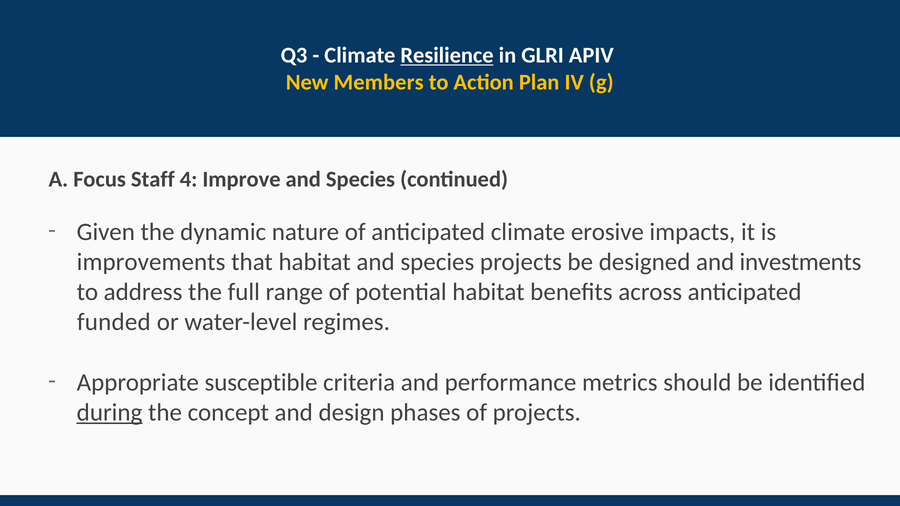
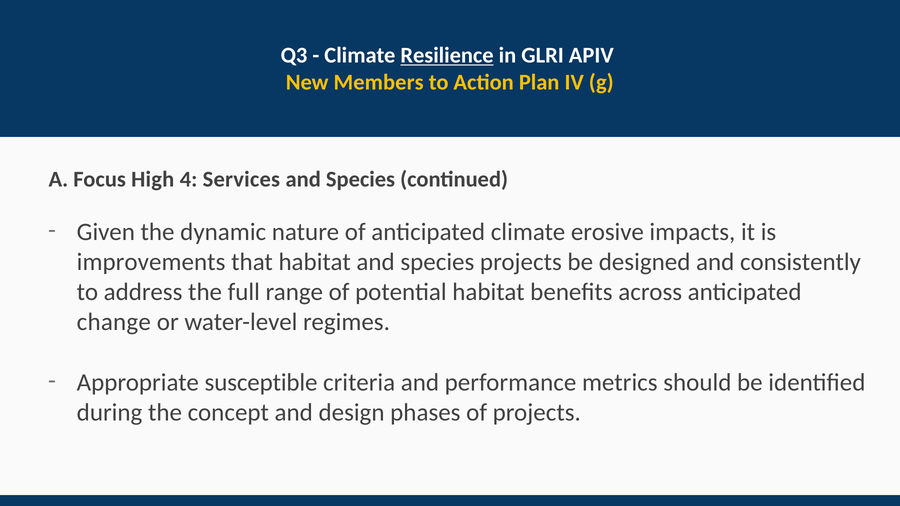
Staff: Staff -> High (153, 180)
Improve: Improve -> Services (241, 180)
investments: investments -> consistently (800, 262)
funded: funded -> change (114, 322)
during underline: present -> none (110, 413)
